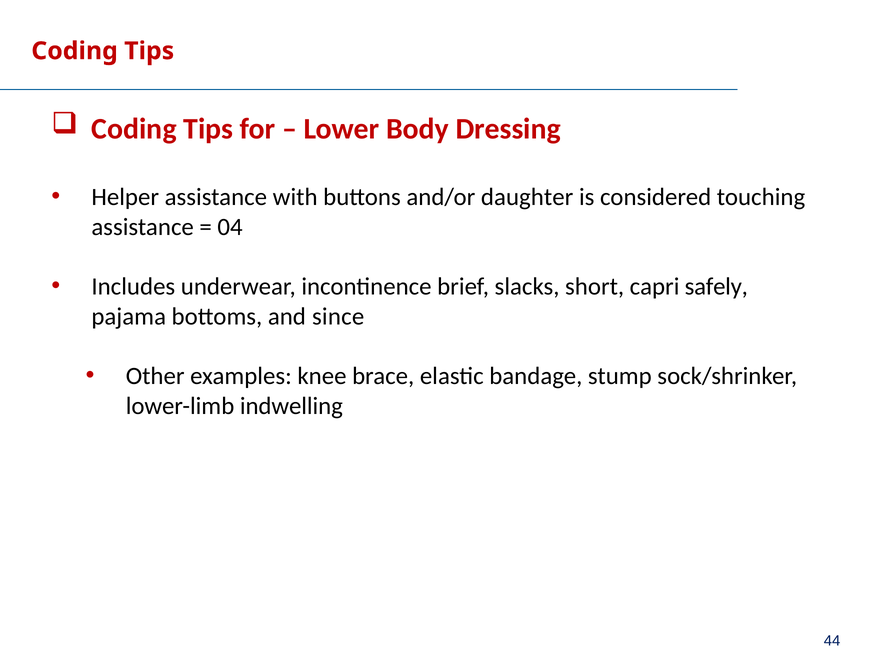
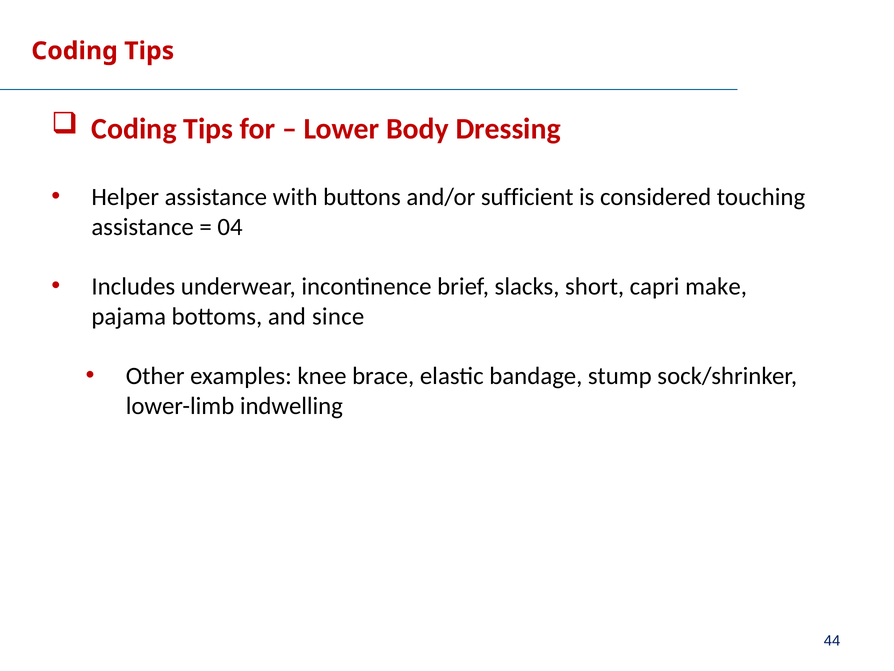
daughter: daughter -> sufficient (527, 197)
safely: safely -> make (716, 286)
